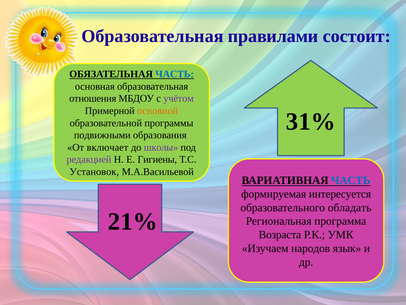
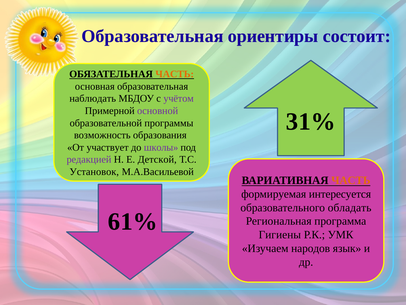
правилами: правилами -> ориентиры (273, 36)
ЧАСТЬ colour: blue -> orange (175, 74)
отношения: отношения -> наблюдать (93, 98)
основной colour: orange -> purple (158, 111)
подвижными: подвижными -> возможность (102, 135)
включает: включает -> участвует (108, 147)
Гигиены: Гигиены -> Детской (157, 159)
ЧАСТЬ colour: blue -> orange (351, 180)
21%: 21% -> 61% (133, 221)
Возраста: Возраста -> Гигиены (280, 234)
